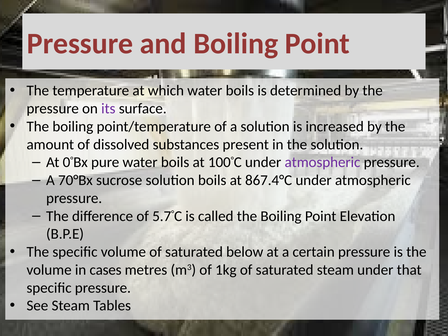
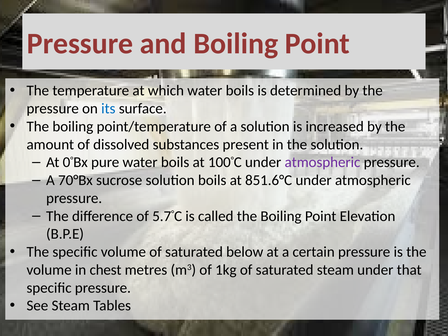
its colour: purple -> blue (108, 109)
867.4°C: 867.4°C -> 851.6°C (269, 180)
cases: cases -> chest (106, 270)
